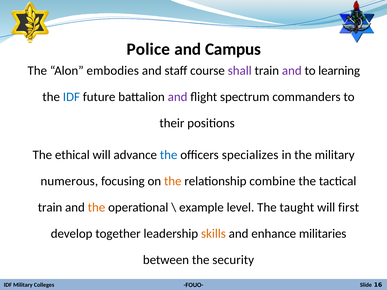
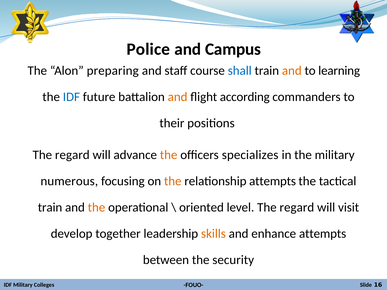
embodies: embodies -> preparing (113, 71)
shall colour: purple -> blue (240, 71)
and colour: purple -> orange (292, 71)
and colour: purple -> orange (178, 97)
spectrum: spectrum -> according (245, 97)
ethical: ethical -> regard (72, 155)
the colour: blue -> orange (169, 155)
relationship combine: combine -> attempts (273, 181)
example: example -> oriented (201, 208)
level The taught: taught -> regard (297, 208)
first: first -> visit (349, 208)
enhance militaries: militaries -> attempts (323, 234)
